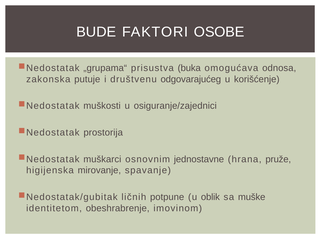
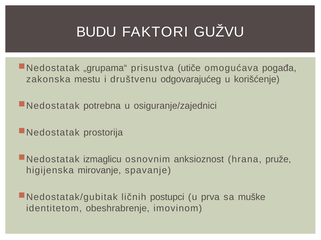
BUDE: BUDE -> BUDU (96, 32)
OSOBE: OSOBE -> GUŽVU (219, 32)
buka: buka -> utiče (189, 68)
odnosa: odnosa -> pogađa (279, 68)
putuje: putuje -> mestu (87, 79)
muškosti: muškosti -> potrebna (102, 106)
muškarci: muškarci -> izmaglicu (102, 160)
jednostavne: jednostavne -> anksioznost (199, 160)
potpune: potpune -> postupci (167, 198)
oblik: oblik -> prva (210, 198)
